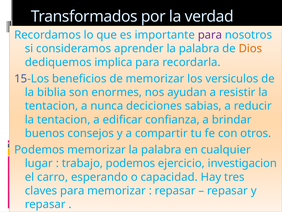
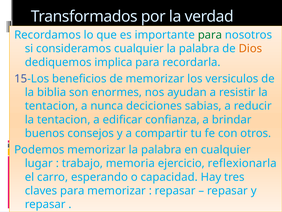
para colour: purple -> green (210, 35)
consideramos aprender: aprender -> cualquier (139, 48)
trabajo podemos: podemos -> memoria (130, 163)
investigacion: investigacion -> reflexionarla (242, 163)
